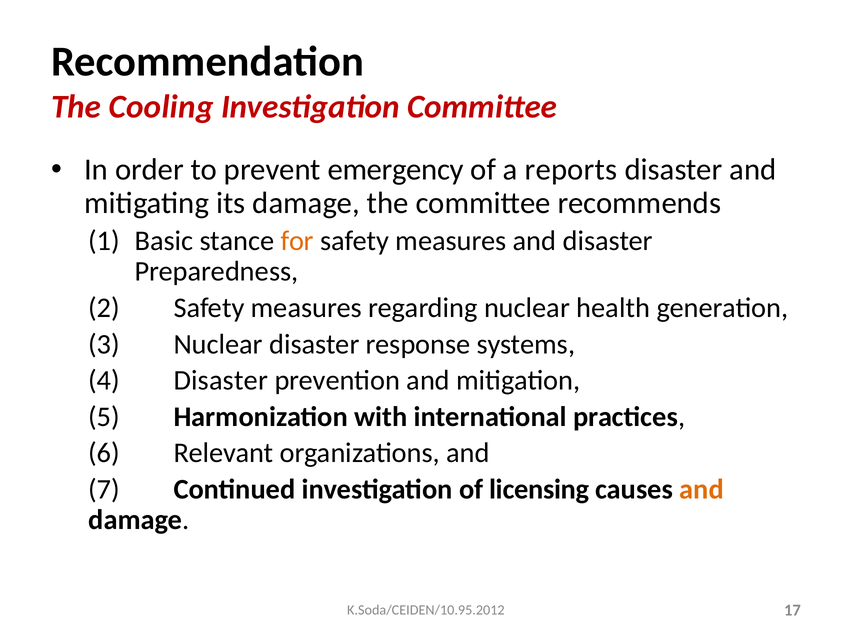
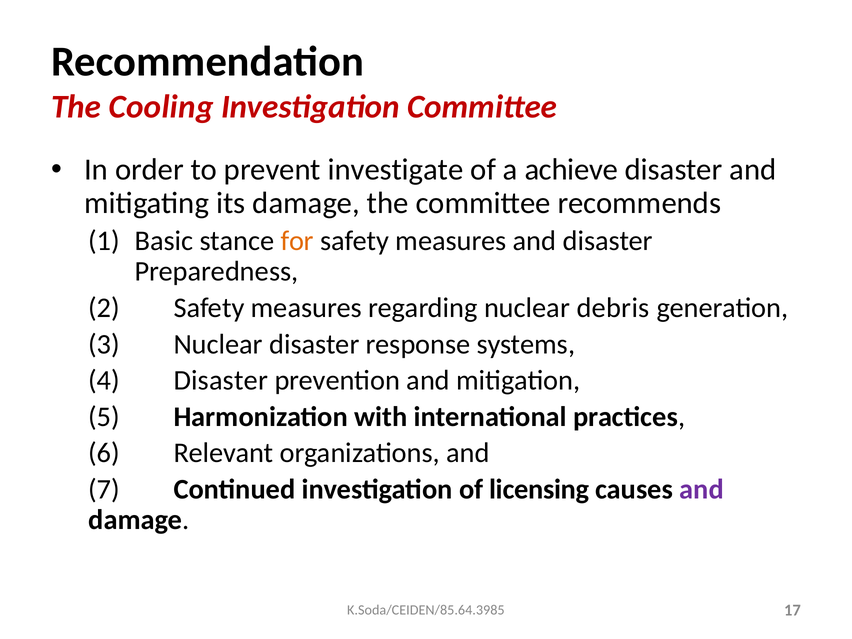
emergency: emergency -> investigate (396, 170)
reports: reports -> achieve (571, 170)
health: health -> debris (613, 308)
and colour: orange -> purple (702, 489)
K.Soda/CEIDEN/10.95.2012: K.Soda/CEIDEN/10.95.2012 -> K.Soda/CEIDEN/85.64.3985 (426, 610)
